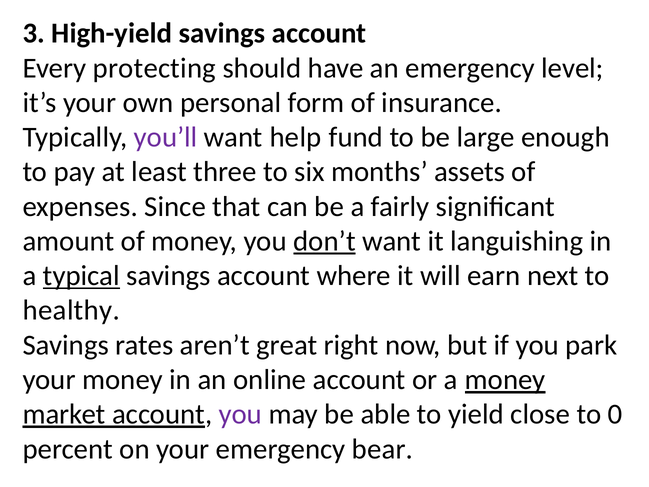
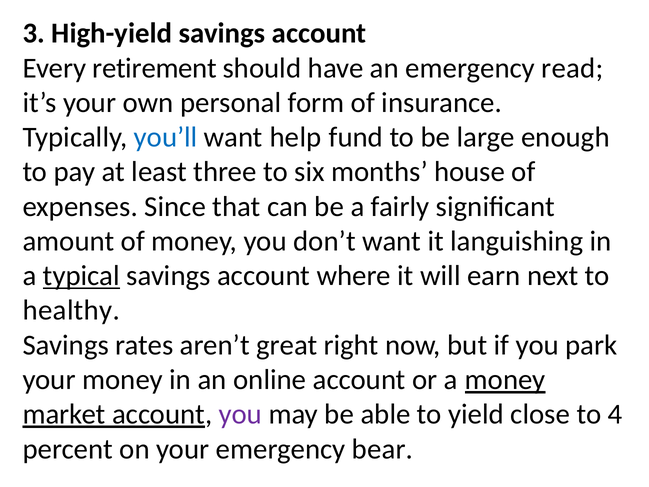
protecting: protecting -> retirement (155, 68)
level: level -> read (572, 68)
you’ll colour: purple -> blue (166, 137)
assets: assets -> house (470, 172)
don’t underline: present -> none (325, 241)
0: 0 -> 4 (615, 414)
